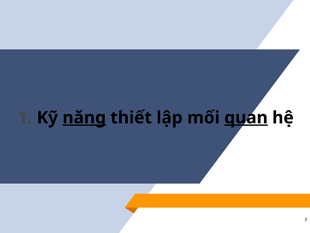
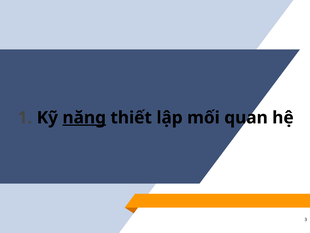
quan underline: present -> none (246, 117)
